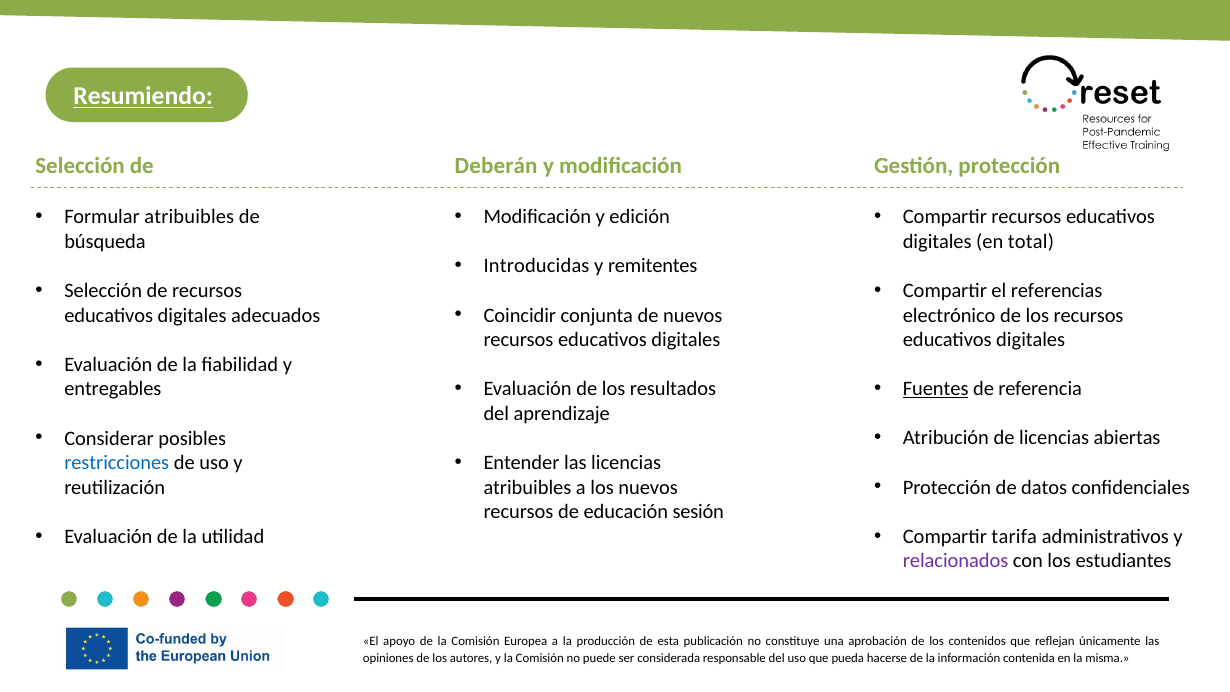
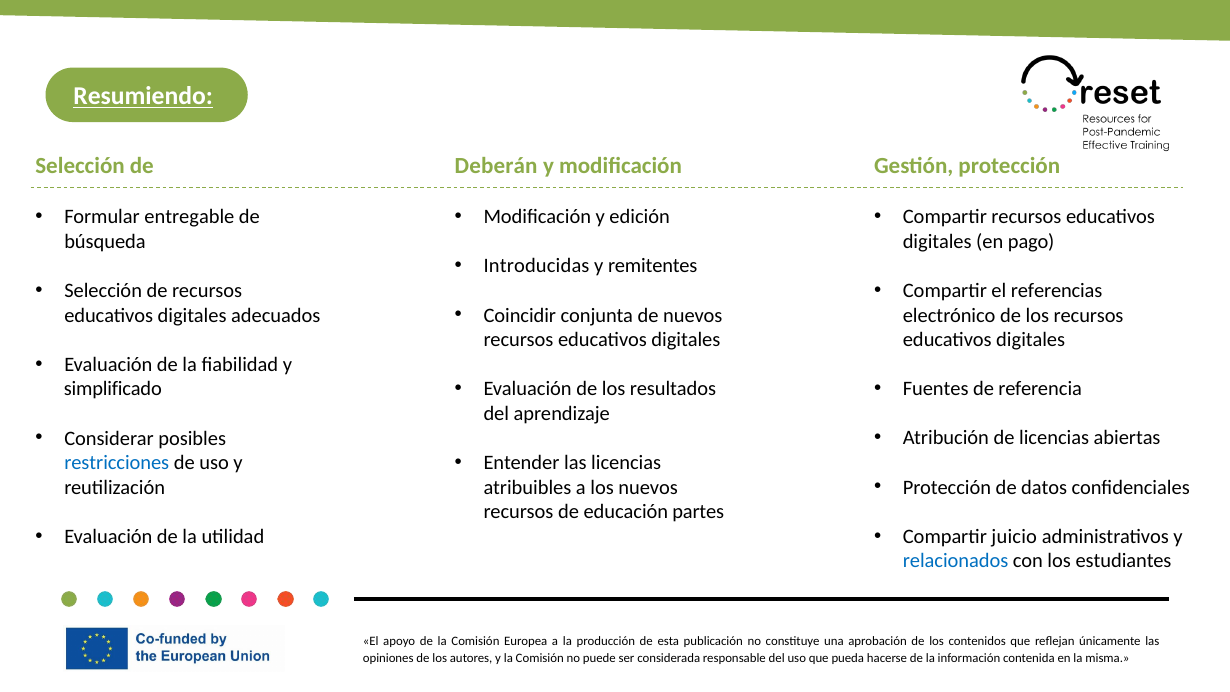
Formular atribuibles: atribuibles -> entregable (189, 217)
total: total -> pago (1031, 241)
Fuentes underline: present -> none (936, 389)
entregables: entregables -> simplificado (113, 389)
sesión: sesión -> partes (698, 512)
tarifa: tarifa -> juicio (1014, 536)
relacionados colour: purple -> blue (956, 561)
